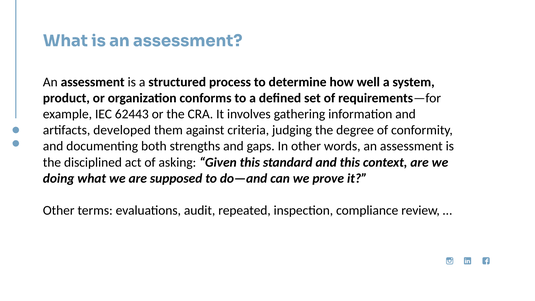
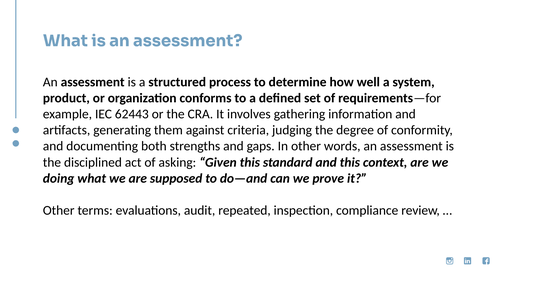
developed: developed -> generating (122, 130)
